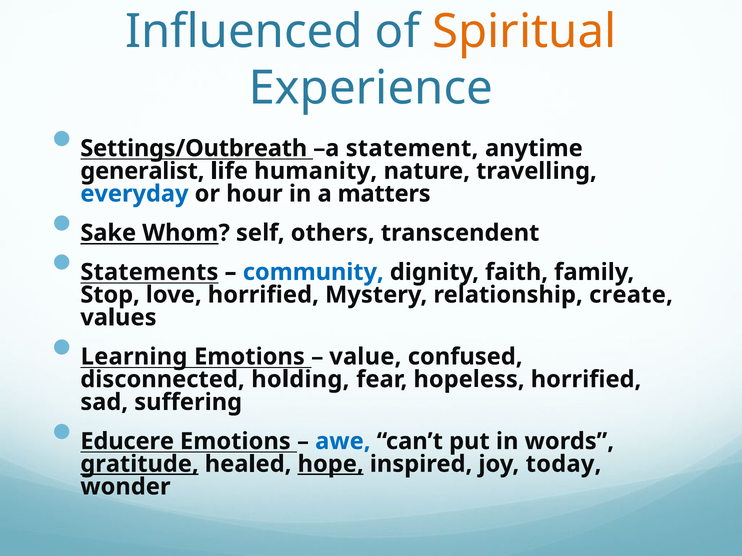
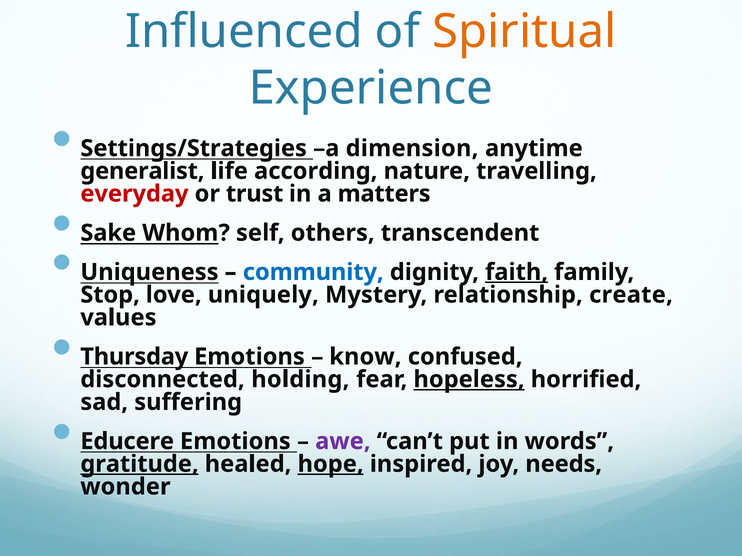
Settings/Outbreath: Settings/Outbreath -> Settings/Strategies (194, 148)
statement: statement -> dimension (412, 148)
humanity: humanity -> according (316, 171)
everyday colour: blue -> red (134, 194)
hour: hour -> trust (255, 194)
Statements: Statements -> Uniqueness (149, 272)
faith underline: none -> present (517, 272)
love horrified: horrified -> uniquely (263, 295)
Learning: Learning -> Thursday (134, 357)
value: value -> know (365, 357)
hopeless underline: none -> present (469, 380)
awe colour: blue -> purple (343, 442)
today: today -> needs (564, 464)
